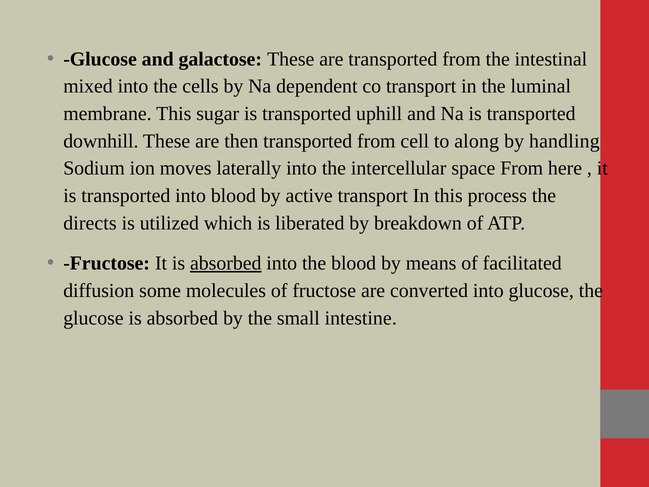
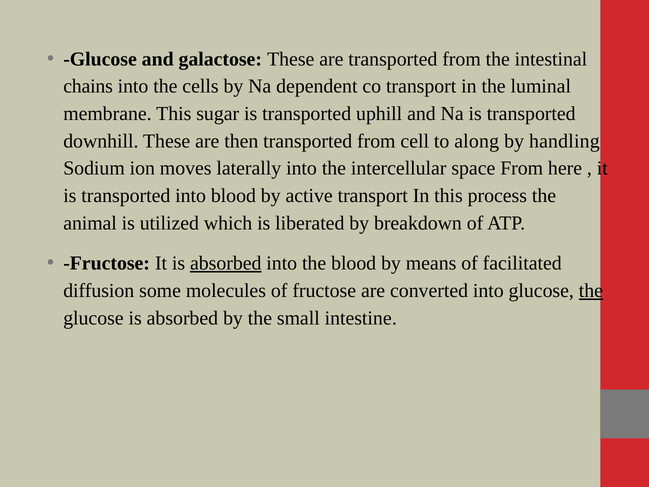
mixed: mixed -> chains (88, 86)
directs: directs -> animal (90, 223)
the underline: none -> present (591, 290)
